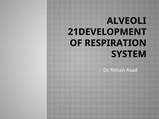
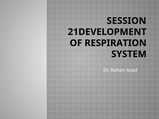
ALVEOLI: ALVEOLI -> SESSION (126, 21)
